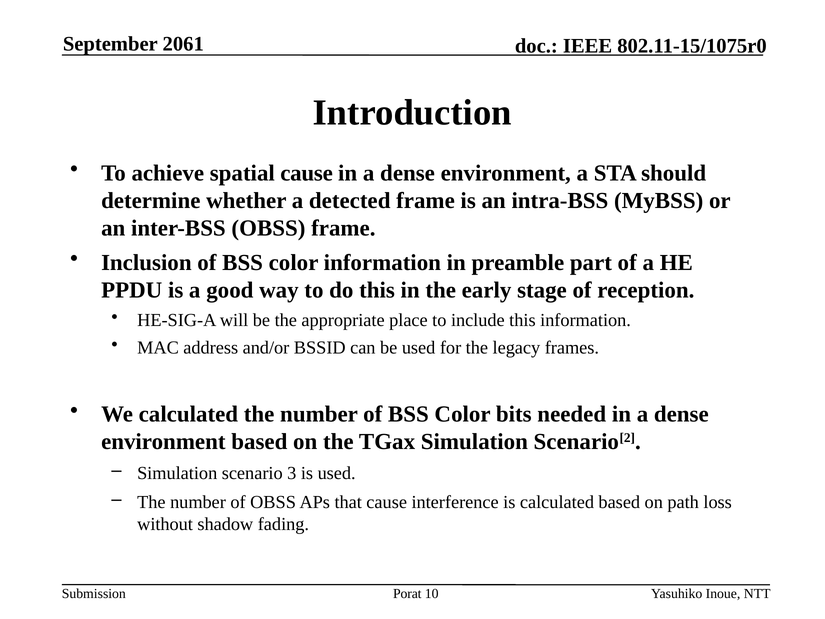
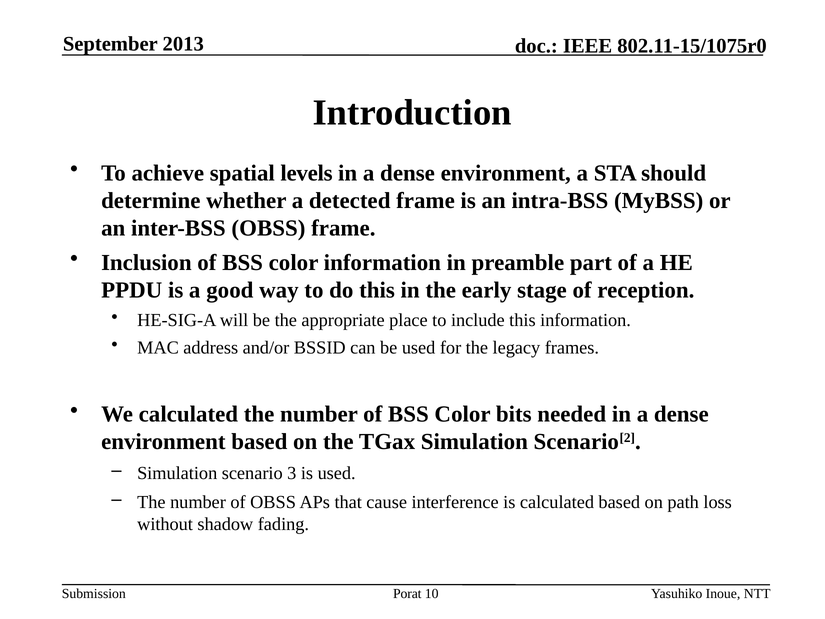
2061: 2061 -> 2013 (183, 44)
spatial cause: cause -> levels (307, 173)
